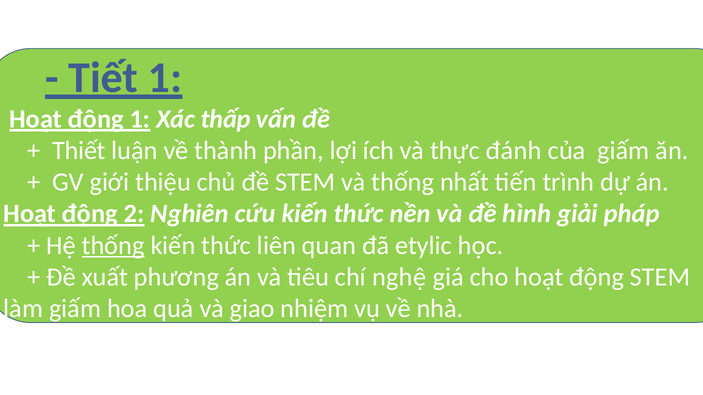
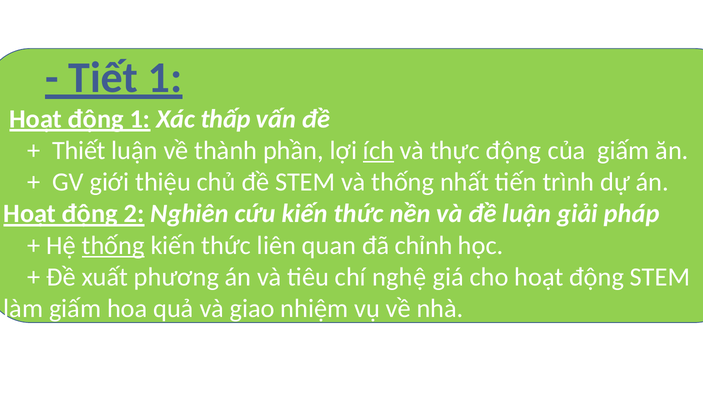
ích underline: none -> present (378, 151)
thực đánh: đánh -> động (514, 151)
đề hình: hình -> luận (527, 214)
etylic: etylic -> chỉnh (424, 246)
